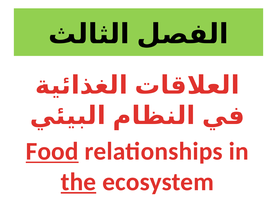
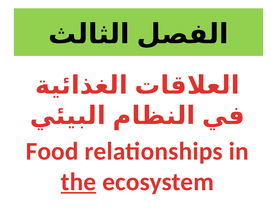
Food underline: present -> none (52, 151)
